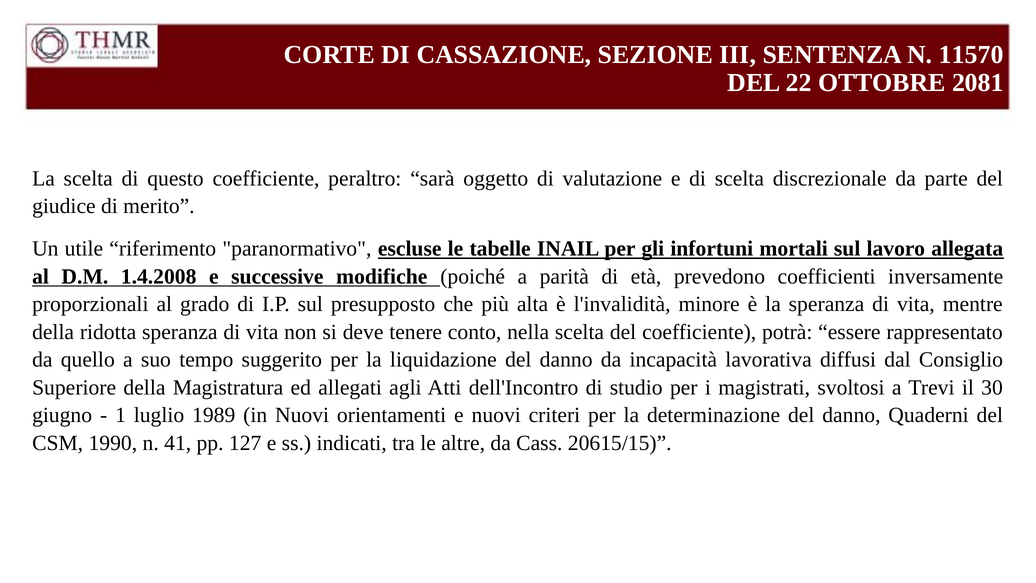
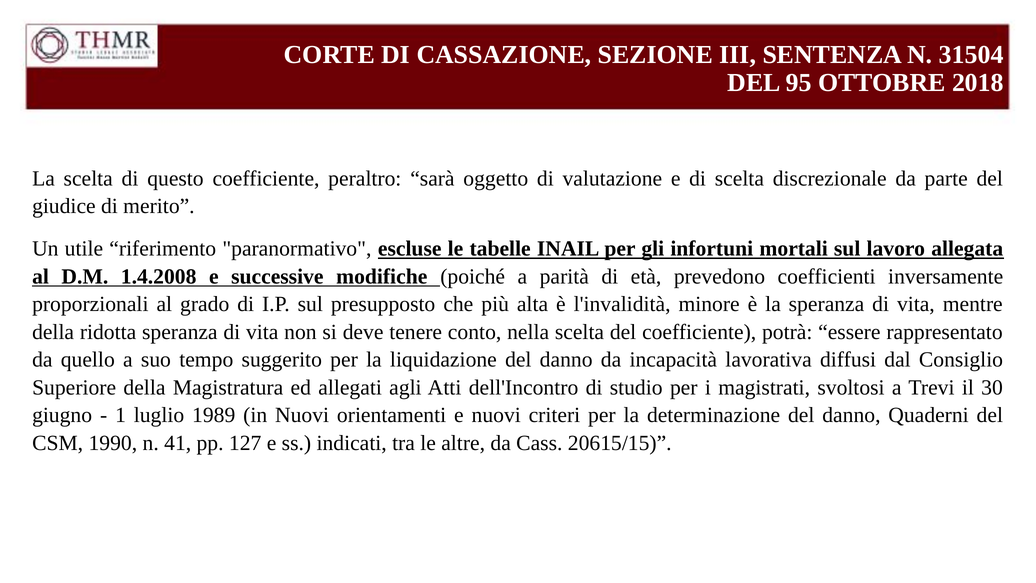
11570: 11570 -> 31504 (971, 55)
22: 22 -> 95 (799, 83)
2081: 2081 -> 2018 (978, 83)
